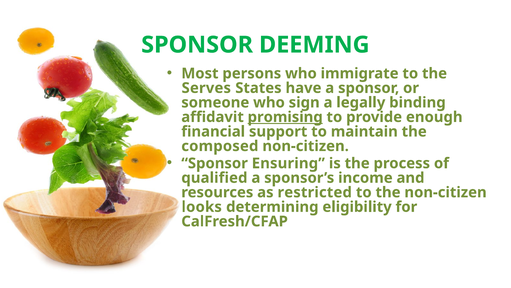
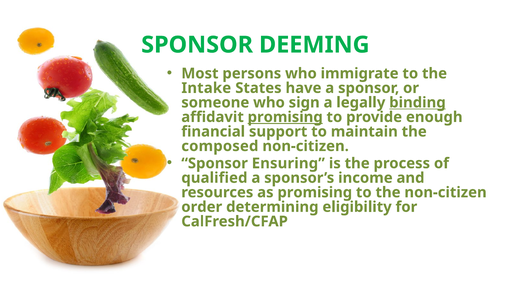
Serves: Serves -> Intake (206, 88)
binding underline: none -> present (417, 102)
as restricted: restricted -> promising (315, 192)
looks: looks -> order (202, 207)
